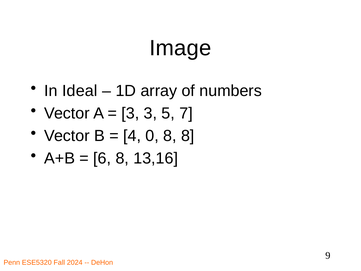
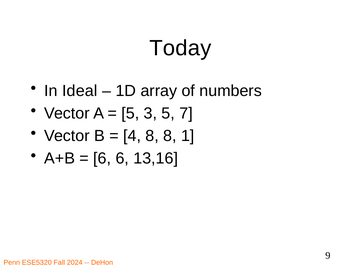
Image: Image -> Today (180, 48)
3: 3 -> 5 (130, 113)
4 0: 0 -> 8 (152, 136)
8 8: 8 -> 1 (188, 136)
6 8: 8 -> 6 (122, 158)
